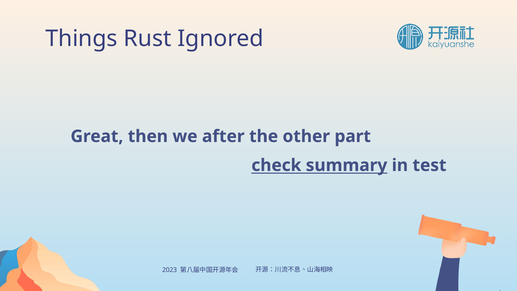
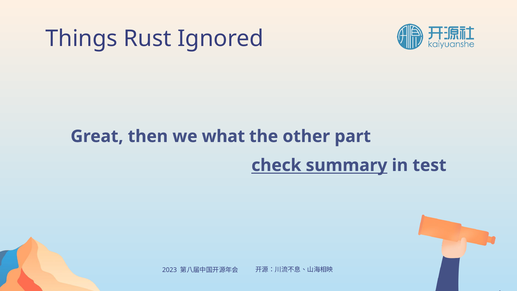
after: after -> what (223, 136)
